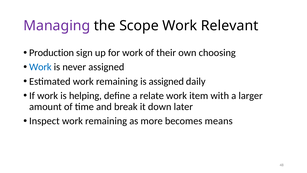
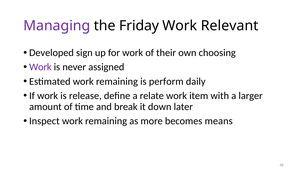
Scope: Scope -> Friday (139, 26)
Production: Production -> Developed (51, 53)
Work colour: blue -> purple (40, 67)
is assigned: assigned -> perform (166, 81)
helping: helping -> release (85, 95)
